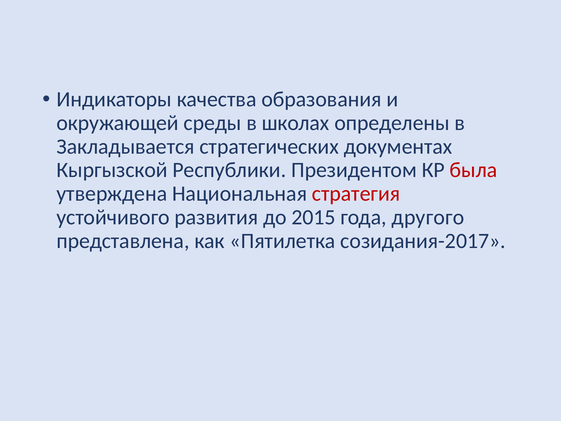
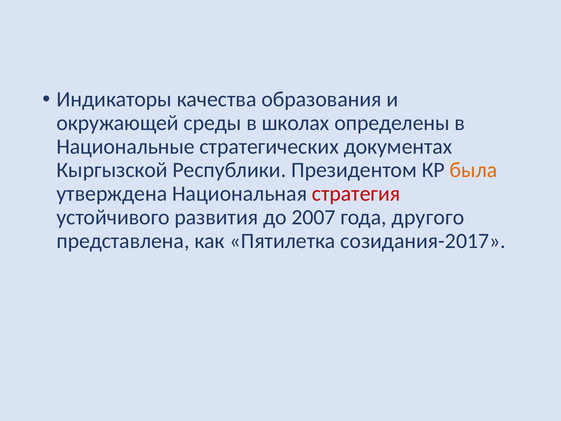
Закладывается: Закладывается -> Национальные (126, 146)
была colour: red -> orange (474, 170)
2015: 2015 -> 2007 (314, 217)
